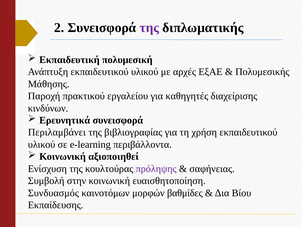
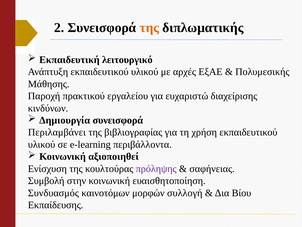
της colour: purple -> orange (149, 28)
πολυμεσική: πολυμεσική -> λειτουργικό (127, 60)
καθηγητές: καθηγητές -> ευχαριστώ (187, 96)
Ερευνητικά: Ερευνητικά -> Δημιουργία (65, 120)
βαθμίδες: βαθμίδες -> συλλογή (185, 193)
